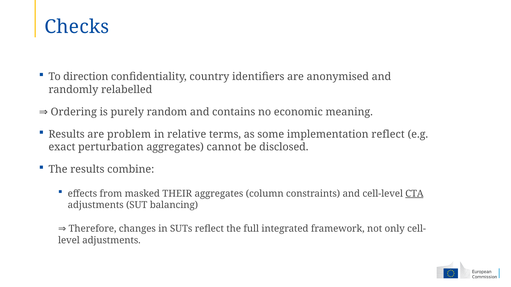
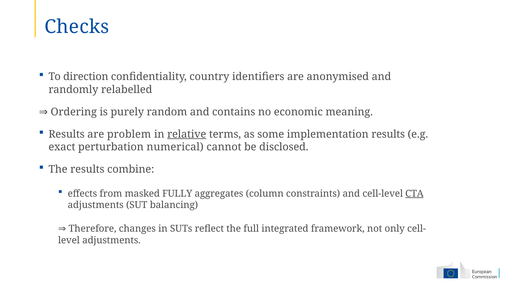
relative underline: none -> present (187, 134)
implementation reflect: reflect -> results (388, 134)
perturbation aggregates: aggregates -> numerical (175, 147)
THEIR: THEIR -> FULLY (177, 194)
